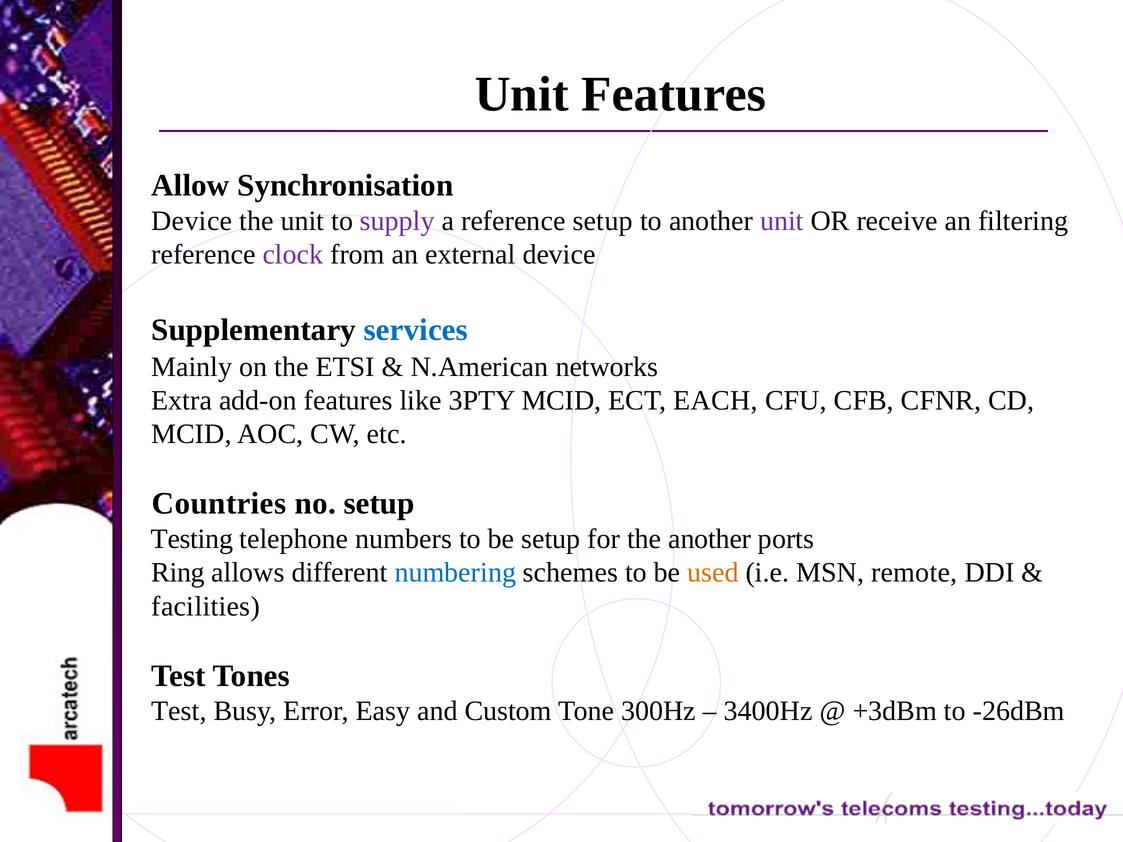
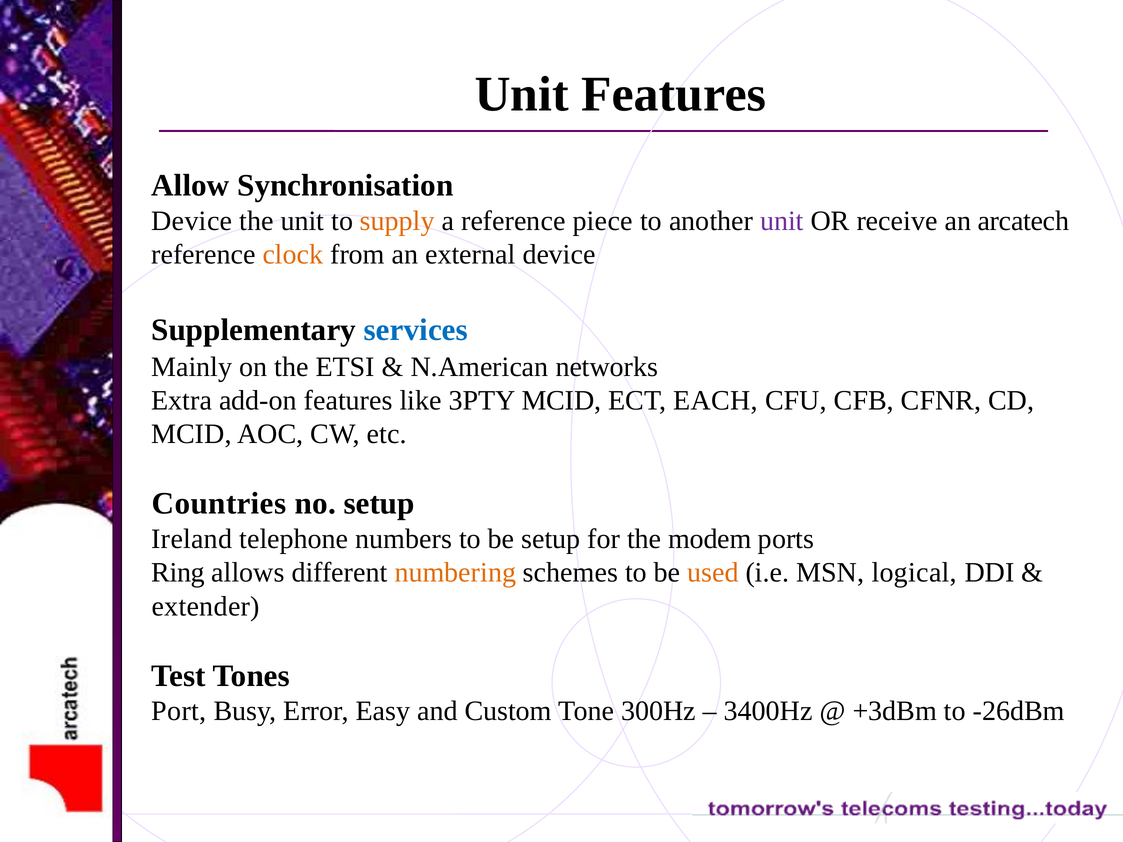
supply colour: purple -> orange (397, 221)
reference setup: setup -> piece (603, 221)
filtering: filtering -> arcatech (1023, 221)
clock colour: purple -> orange (293, 255)
Testing: Testing -> Ireland (192, 539)
the another: another -> modem (710, 539)
numbering colour: blue -> orange (455, 573)
remote: remote -> logical (914, 573)
facilities: facilities -> extender (206, 606)
Test: Test -> Port (179, 711)
